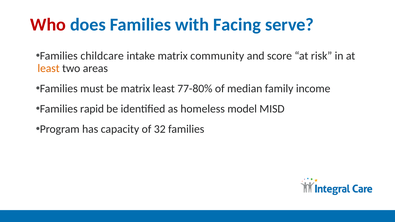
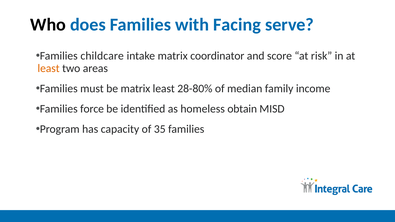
Who colour: red -> black (48, 25)
community: community -> coordinator (217, 56)
77-80%: 77-80% -> 28-80% (195, 89)
rapid: rapid -> force (92, 109)
model: model -> obtain (242, 109)
32: 32 -> 35 (160, 129)
